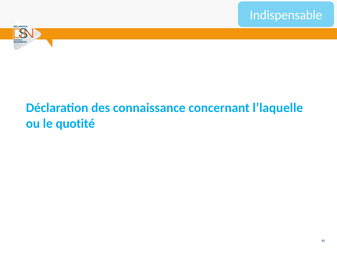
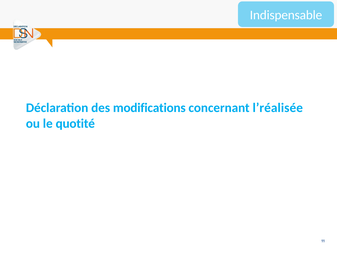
connaissance: connaissance -> modifications (149, 108)
l’laquelle: l’laquelle -> l’réalisée (278, 108)
